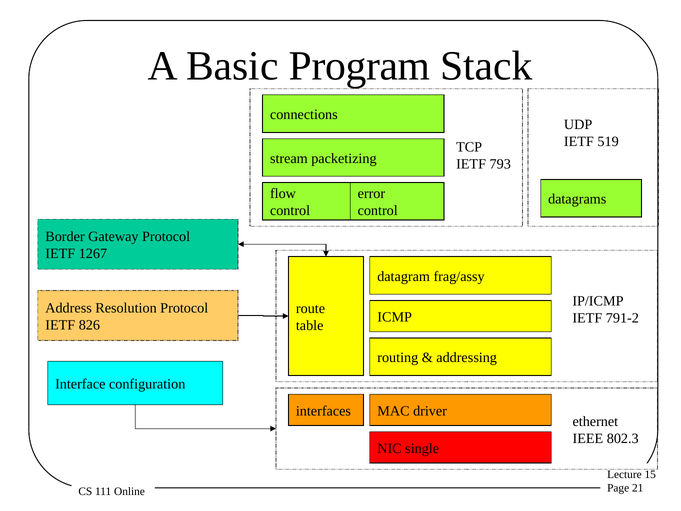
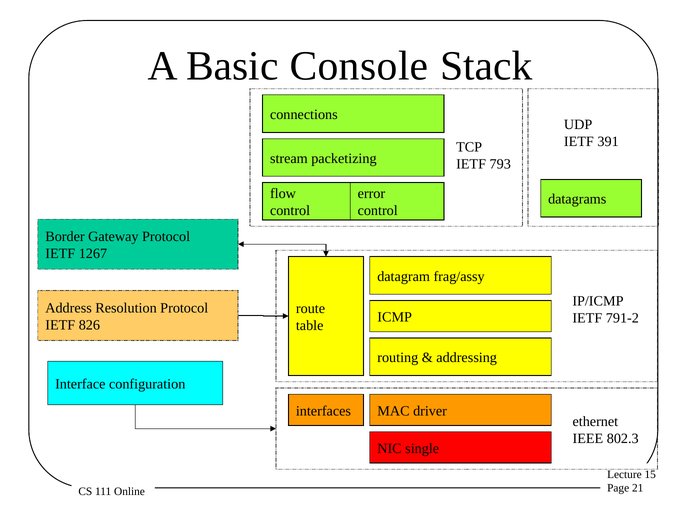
Program: Program -> Console (359, 66)
519: 519 -> 391 (608, 142)
